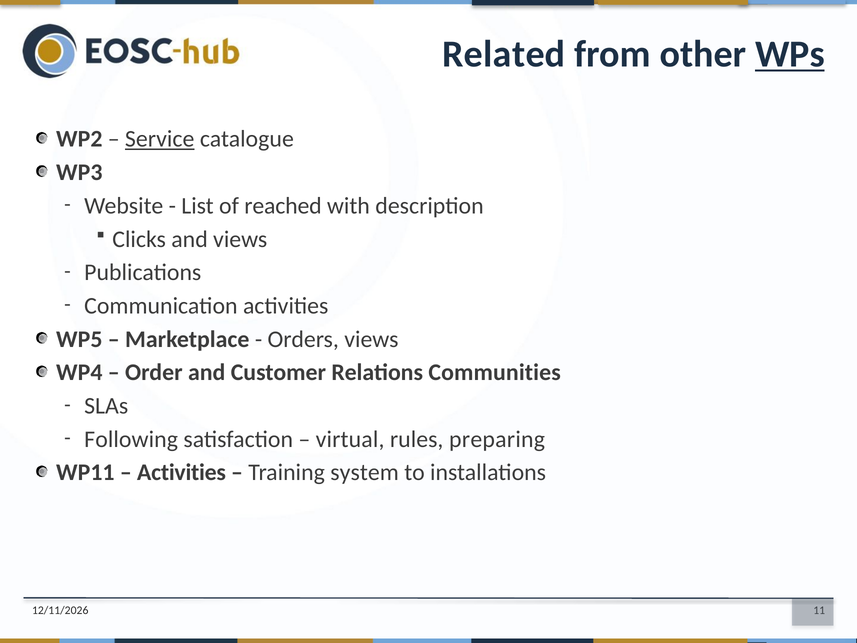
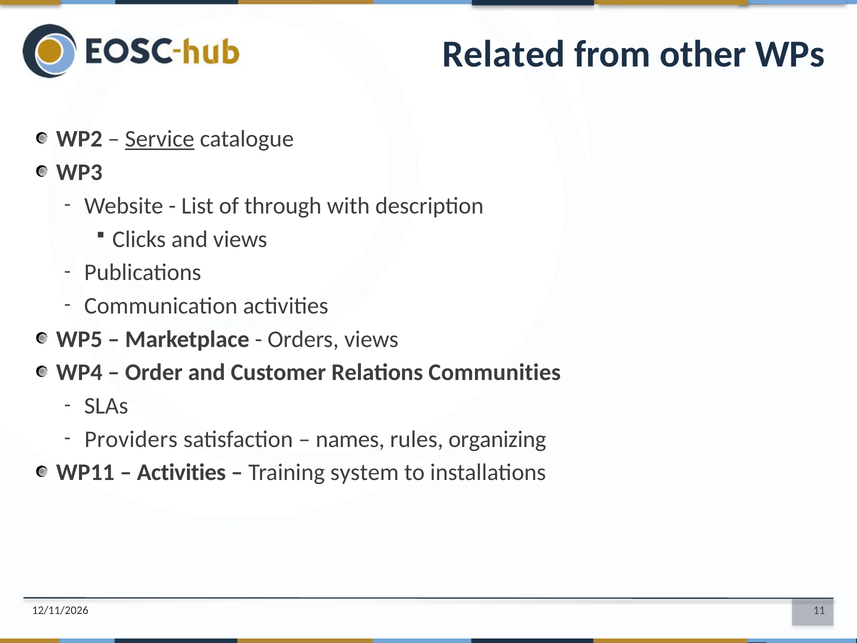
WPs underline: present -> none (790, 54)
reached: reached -> through (283, 206)
Following: Following -> Providers (131, 439)
virtual: virtual -> names (350, 439)
preparing: preparing -> organizing (497, 439)
